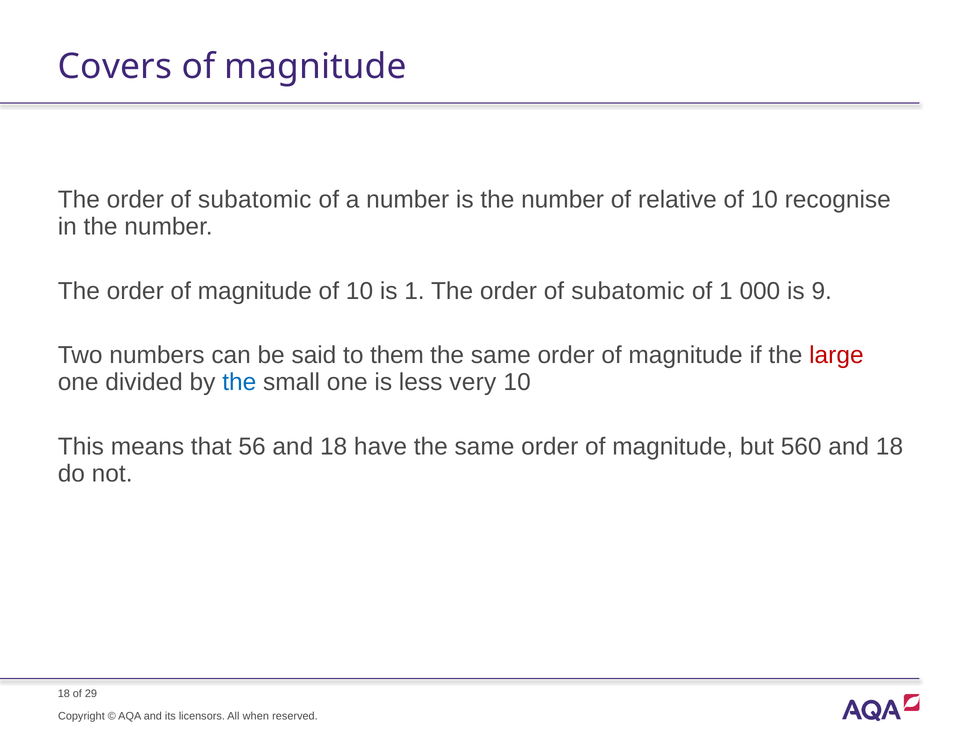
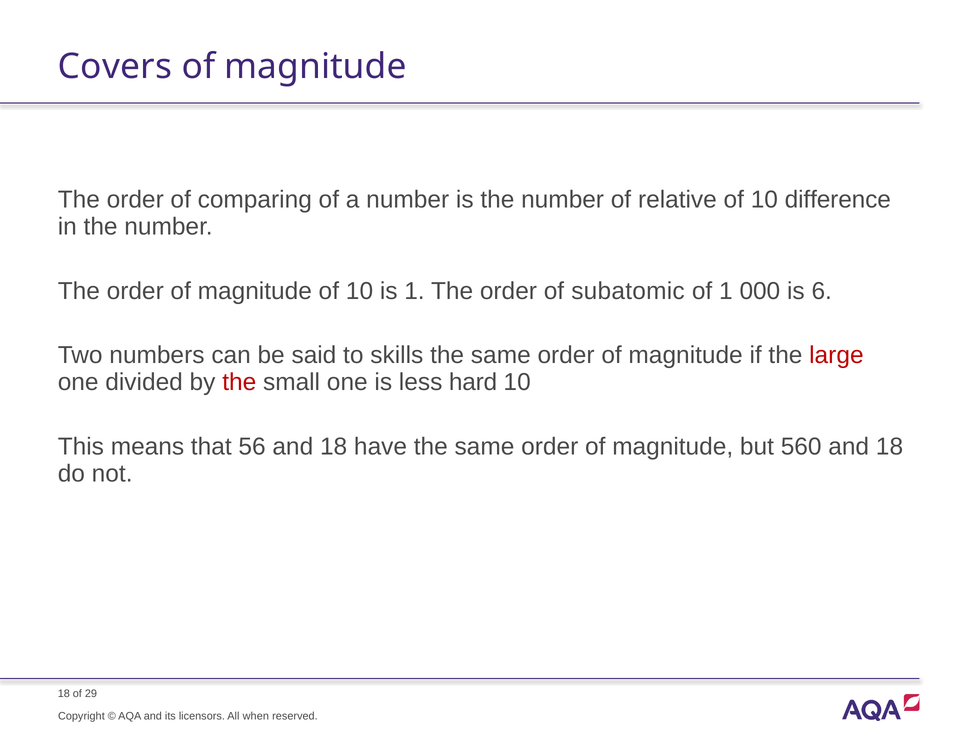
subatomic: subatomic -> comparing (255, 200)
recognise: recognise -> difference (838, 200)
9: 9 -> 6 (822, 291)
them: them -> skills (397, 355)
the colour: blue -> red (239, 382)
very: very -> hard (473, 382)
